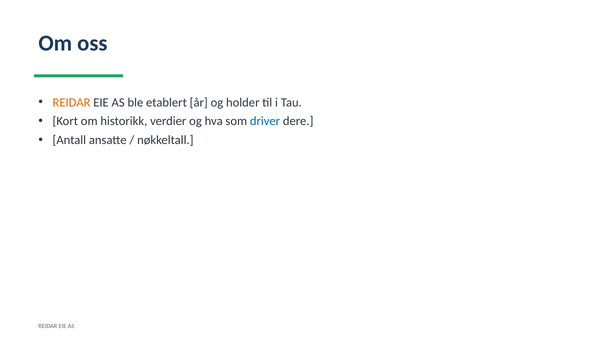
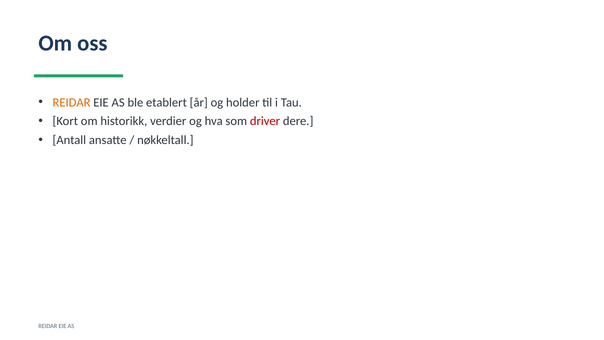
driver colour: blue -> red (265, 121)
